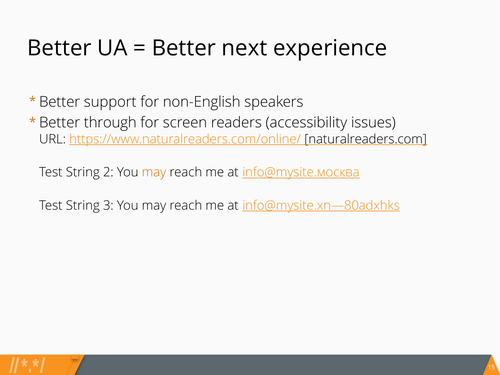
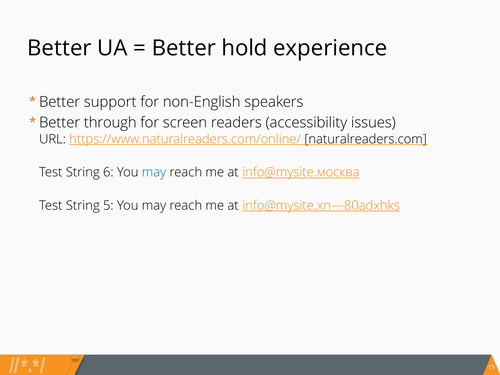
next: next -> hold (245, 48)
2: 2 -> 6 (108, 172)
may colour: orange -> blue (154, 172)
3: 3 -> 5 (108, 206)
